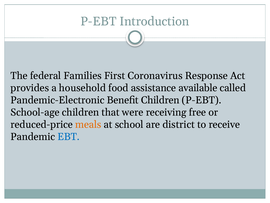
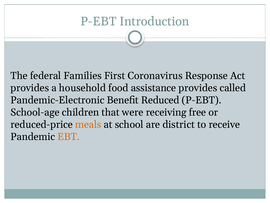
assistance available: available -> provides (198, 88)
Benefit Children: Children -> Reduced (160, 100)
EBT colour: blue -> orange (69, 136)
